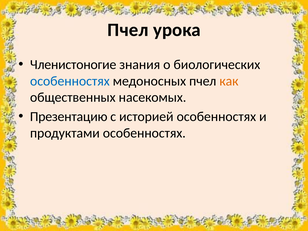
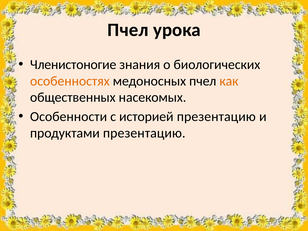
особенностях colour: blue -> orange (70, 81)
Презентацию: Презентацию -> Особенности (69, 117)
историей особенностях: особенностях -> презентацию (216, 117)
продуктами особенностях: особенностях -> презентацию (144, 133)
